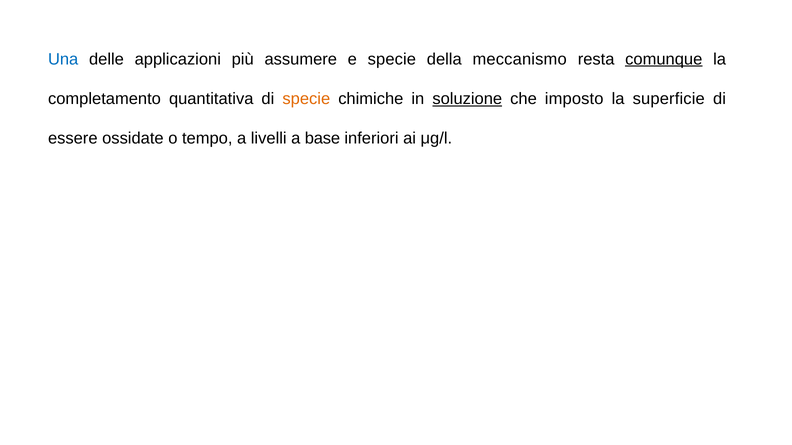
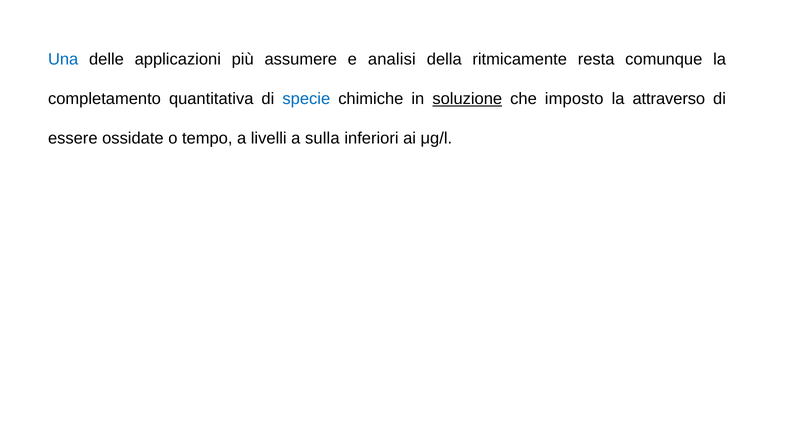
e specie: specie -> analisi (392, 59)
meccanismo: meccanismo -> ritmicamente (520, 59)
comunque underline: present -> none (664, 59)
specie colour: orange -> blue (306, 99)
superficie: superficie -> attraverso (669, 99)
base: base -> sulla (322, 138)
